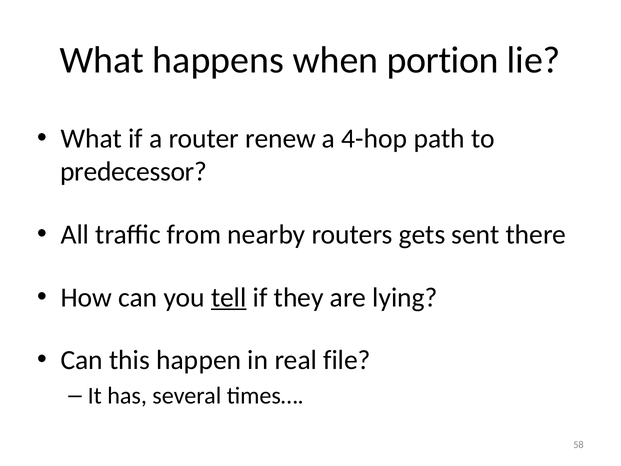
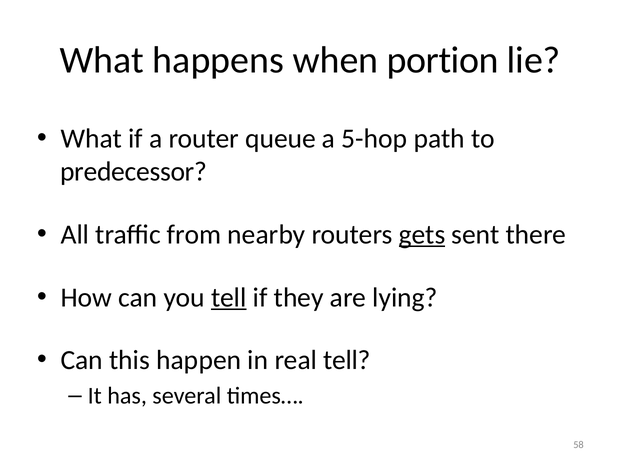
renew: renew -> queue (281, 138)
4-hop: 4-hop -> 5-hop (374, 138)
gets underline: none -> present (422, 234)
real file: file -> tell (347, 360)
